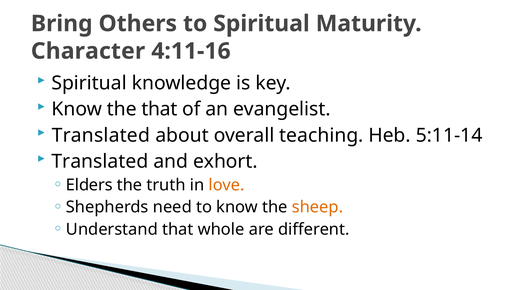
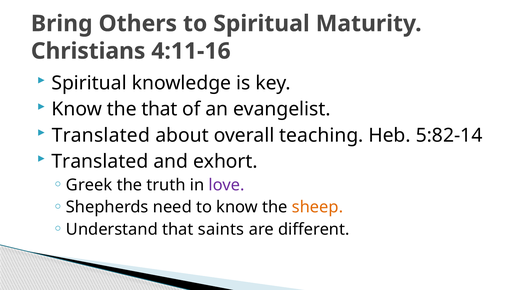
Character: Character -> Christians (88, 51)
5:11-14: 5:11-14 -> 5:82-14 (449, 135)
Elders: Elders -> Greek (89, 185)
love colour: orange -> purple (227, 185)
whole: whole -> saints (221, 230)
